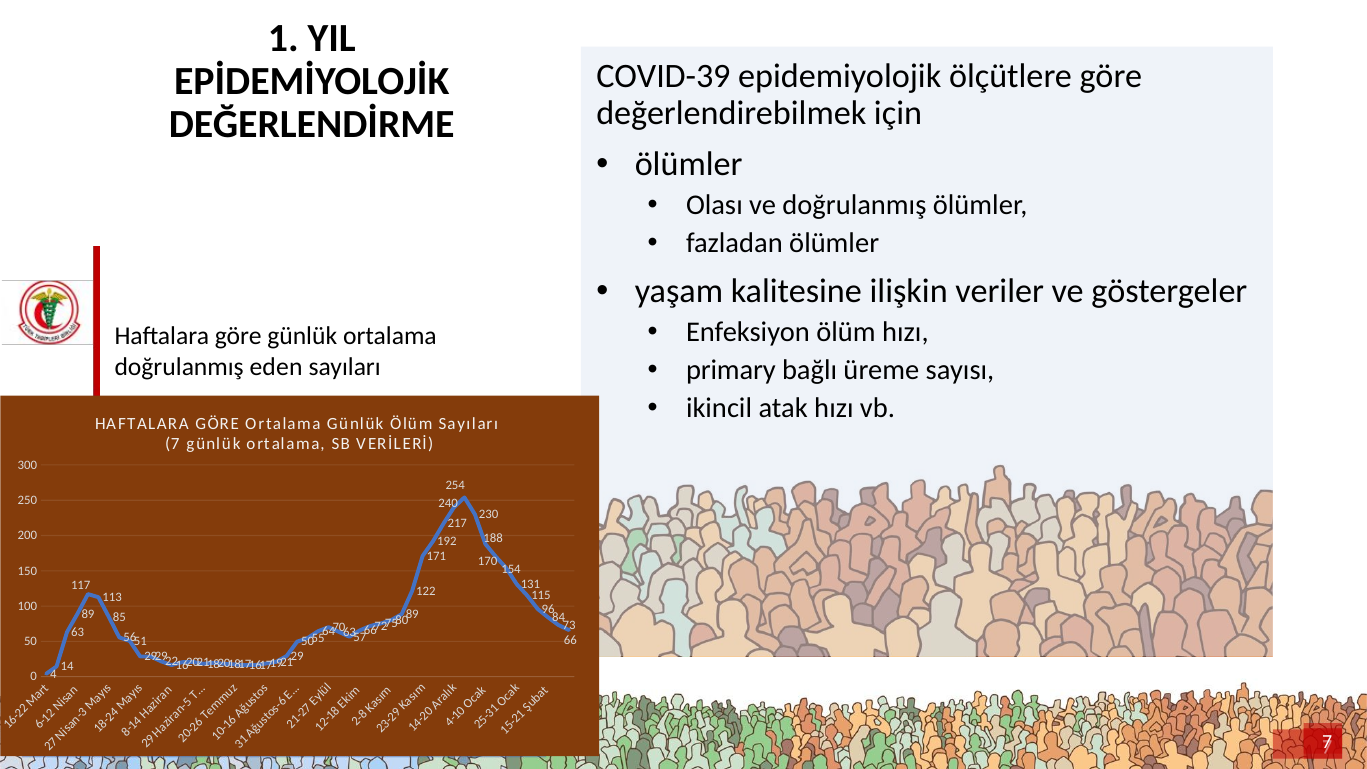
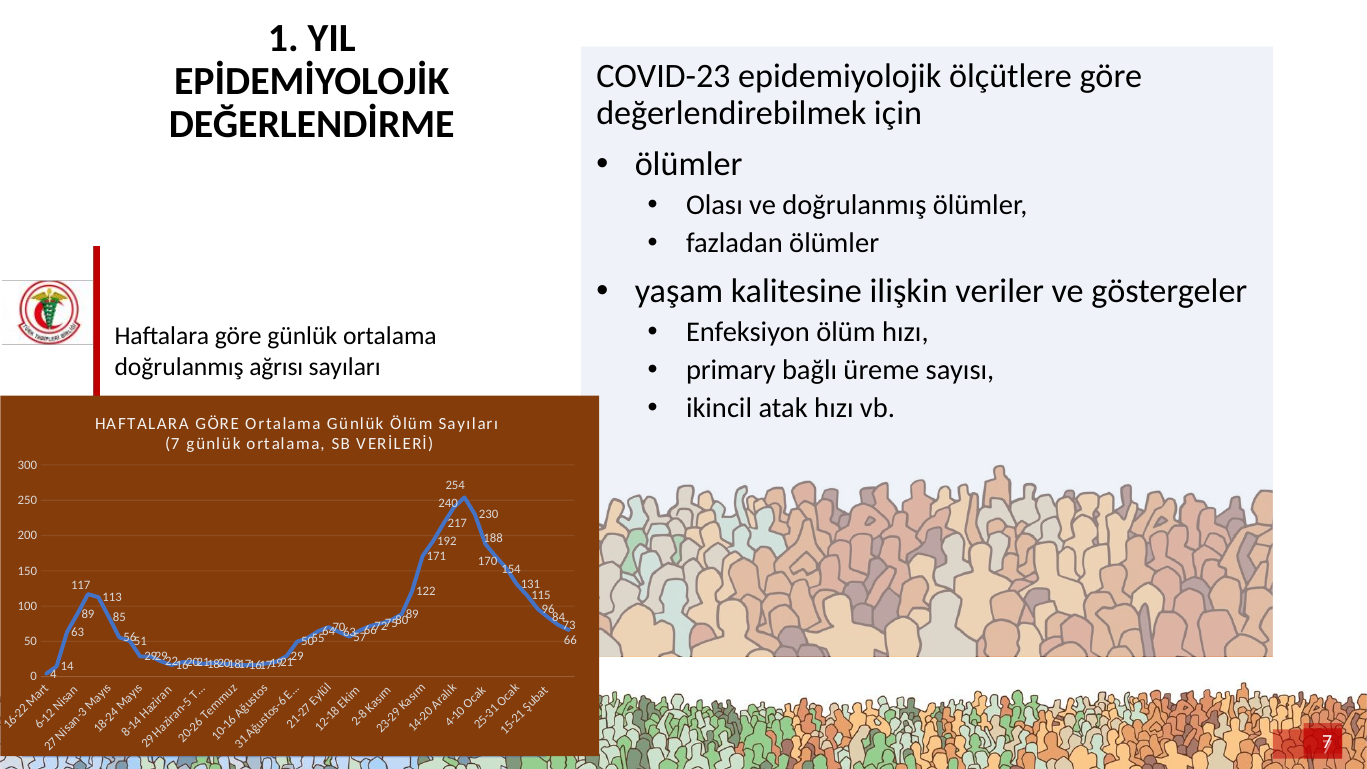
COVID-39: COVID-39 -> COVID-23 (663, 76)
eden: eden -> ağrısı (276, 367)
